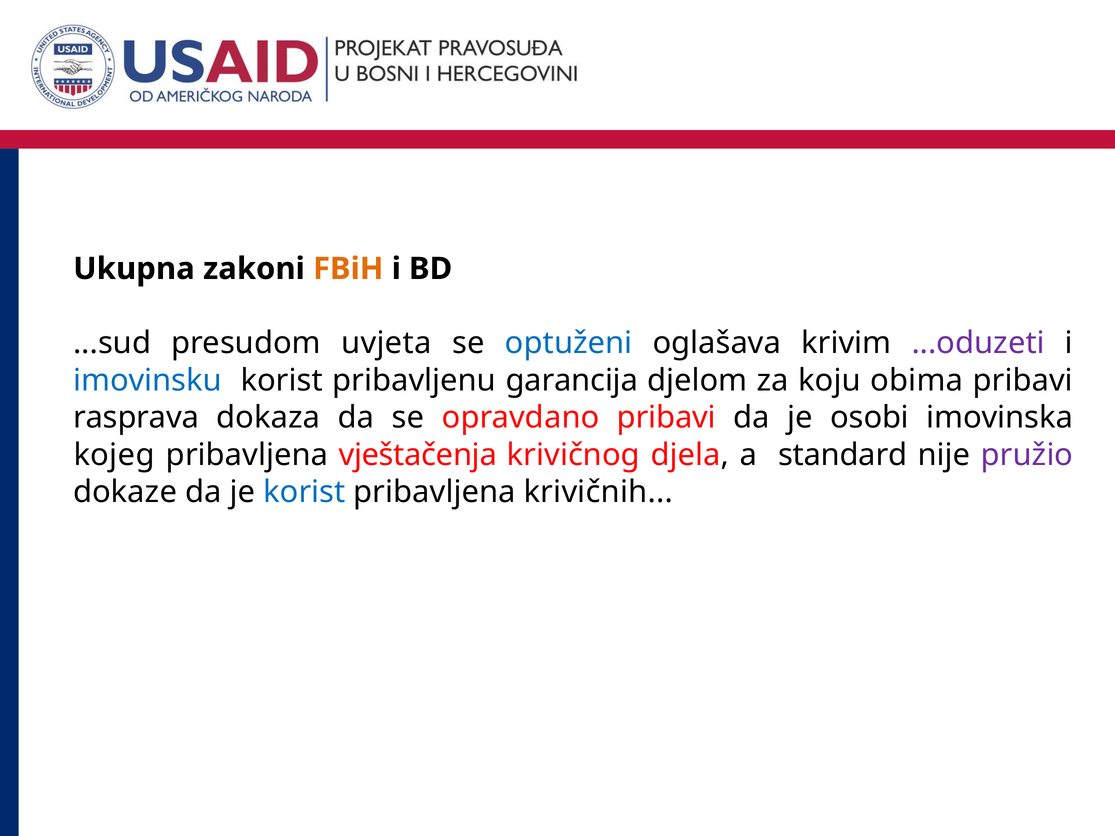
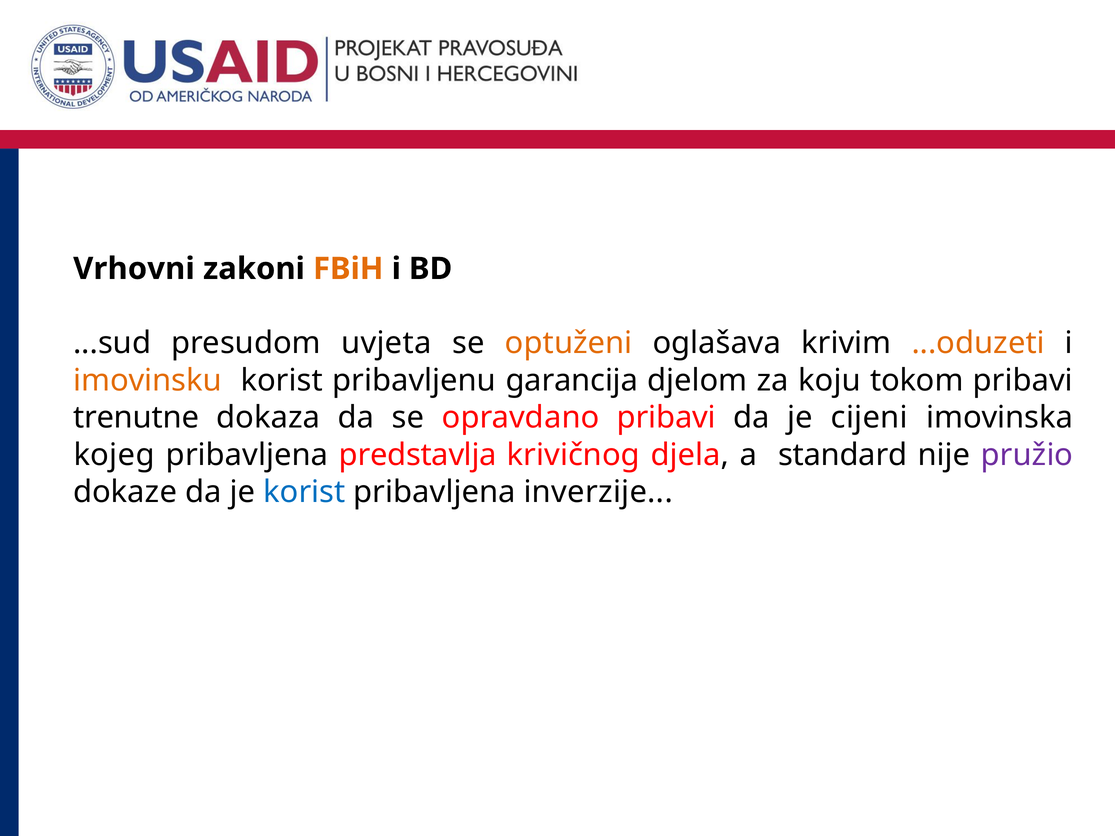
Ukupna: Ukupna -> Vrhovni (134, 269)
optuženi colour: blue -> orange (569, 343)
...oduzeti colour: purple -> orange (978, 343)
imovinsku colour: blue -> orange (148, 381)
obima: obima -> tokom (917, 381)
rasprava: rasprava -> trenutne (136, 418)
osobi: osobi -> cijeni (869, 418)
vještačenja: vještačenja -> predstavlja (418, 455)
krivičnih: krivičnih -> inverzije (598, 492)
